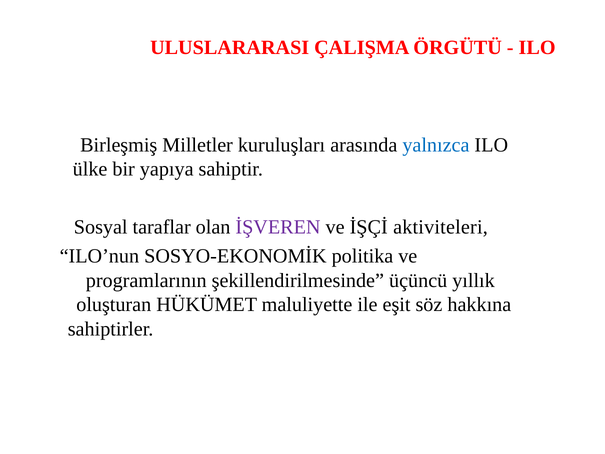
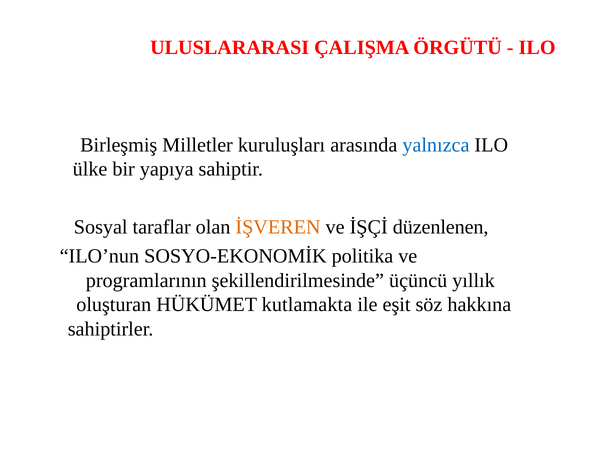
İŞVEREN colour: purple -> orange (278, 227)
aktiviteleri: aktiviteleri -> düzenlenen (441, 227)
maluliyette: maluliyette -> kutlamakta (307, 305)
